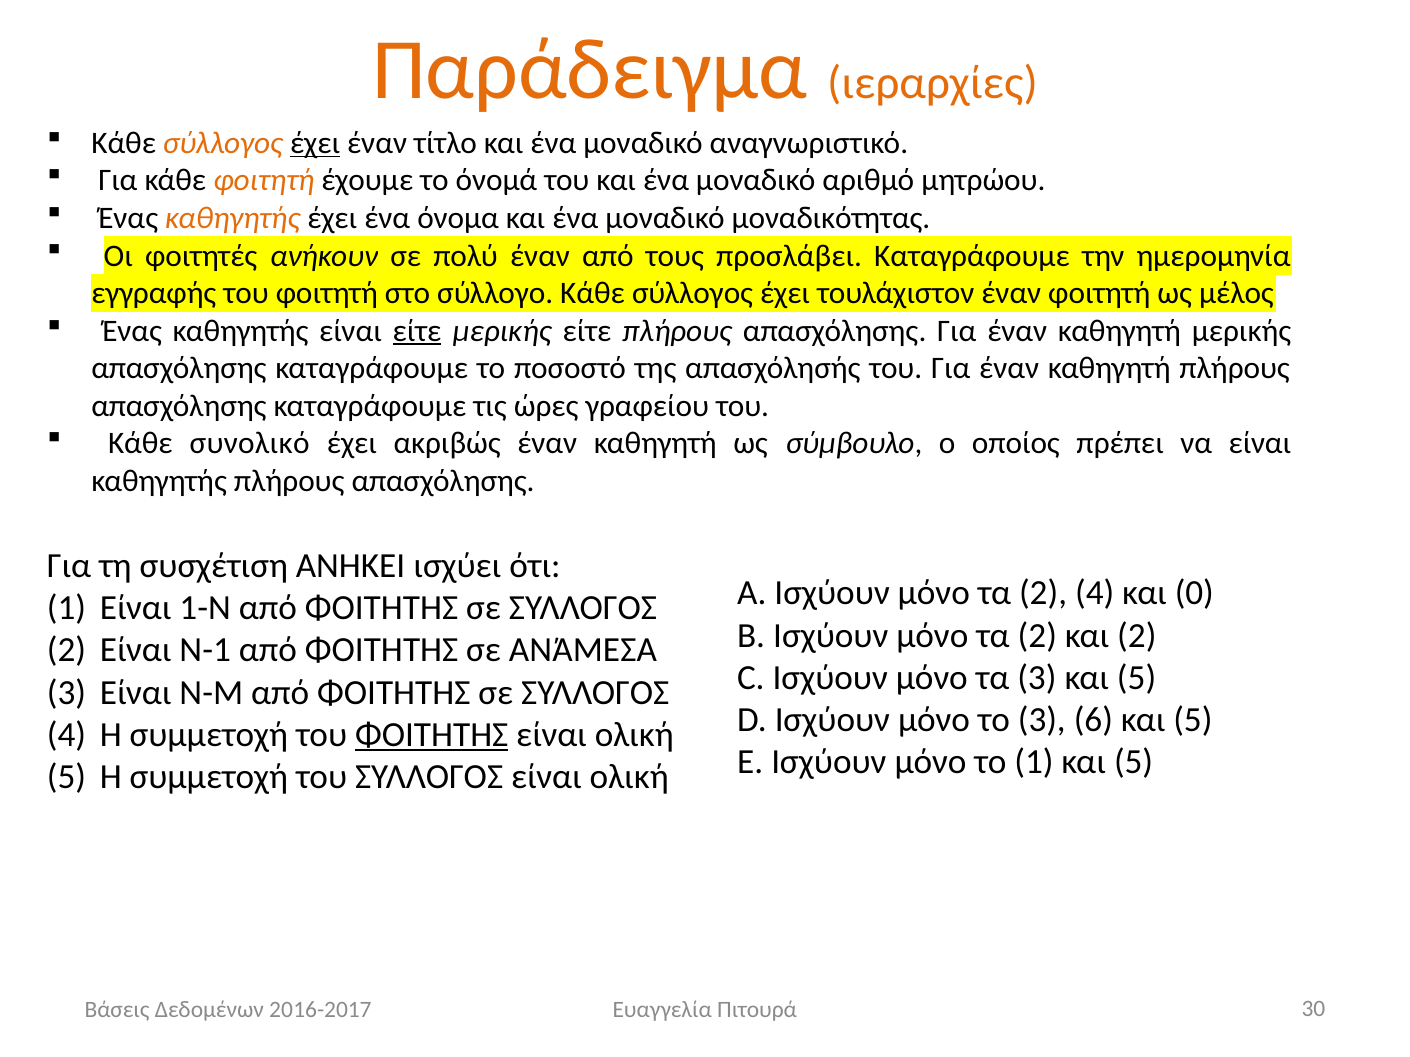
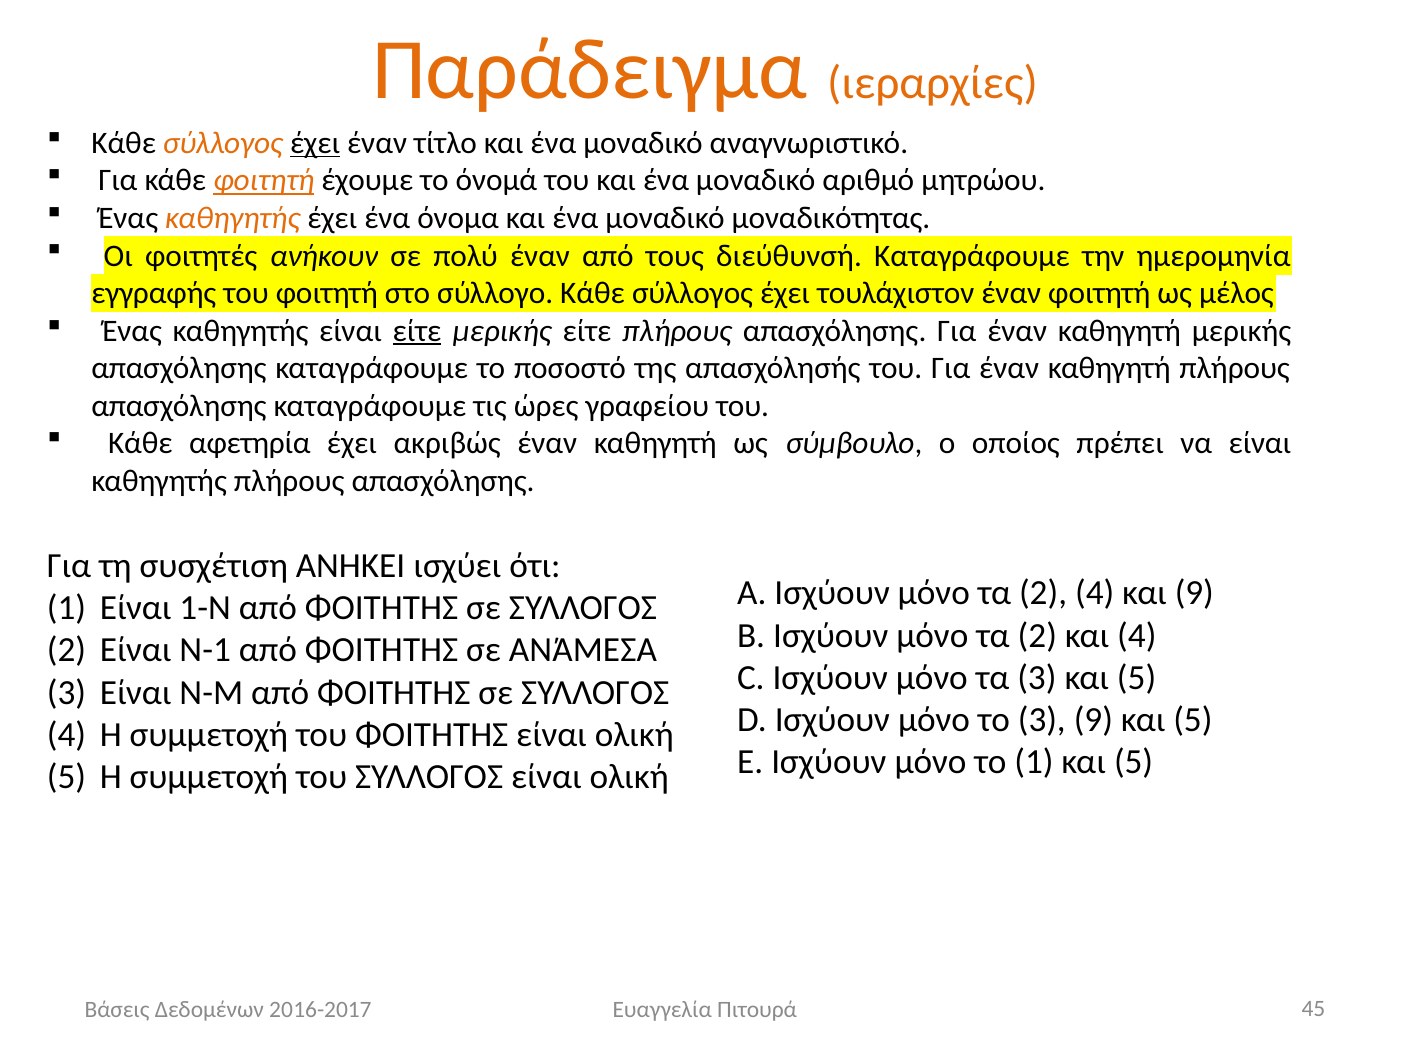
φοιτητή underline: none -> present (264, 181)
προσλάβει: προσλάβει -> διεύθυνσή (789, 256)
συνολικό: συνολικό -> αφετηρία (250, 444)
και 0: 0 -> 9 (1194, 594)
και 2: 2 -> 4 (1137, 636)
3 6: 6 -> 9 (1093, 720)
ΦΟΙΤΗΤΗΣ underline: present -> none (432, 735)
30: 30 -> 45 (1313, 1010)
